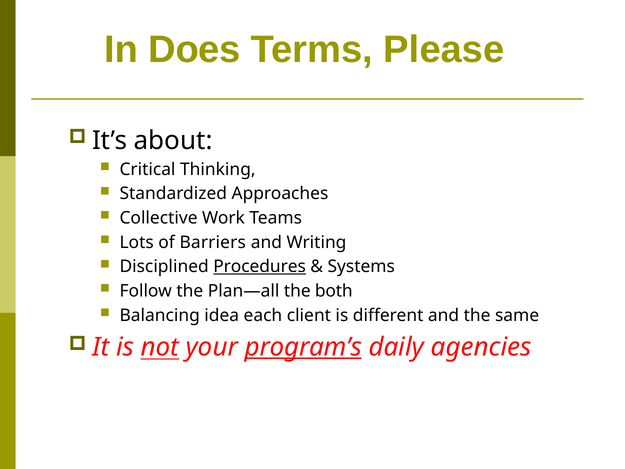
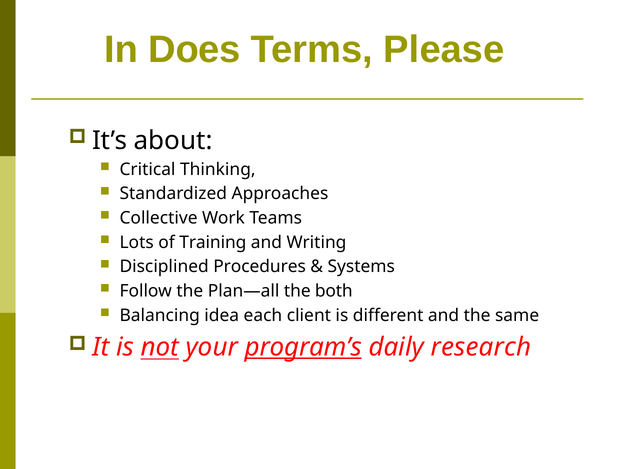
Barriers: Barriers -> Training (213, 242)
Procedures underline: present -> none (260, 267)
agencies: agencies -> research (481, 347)
